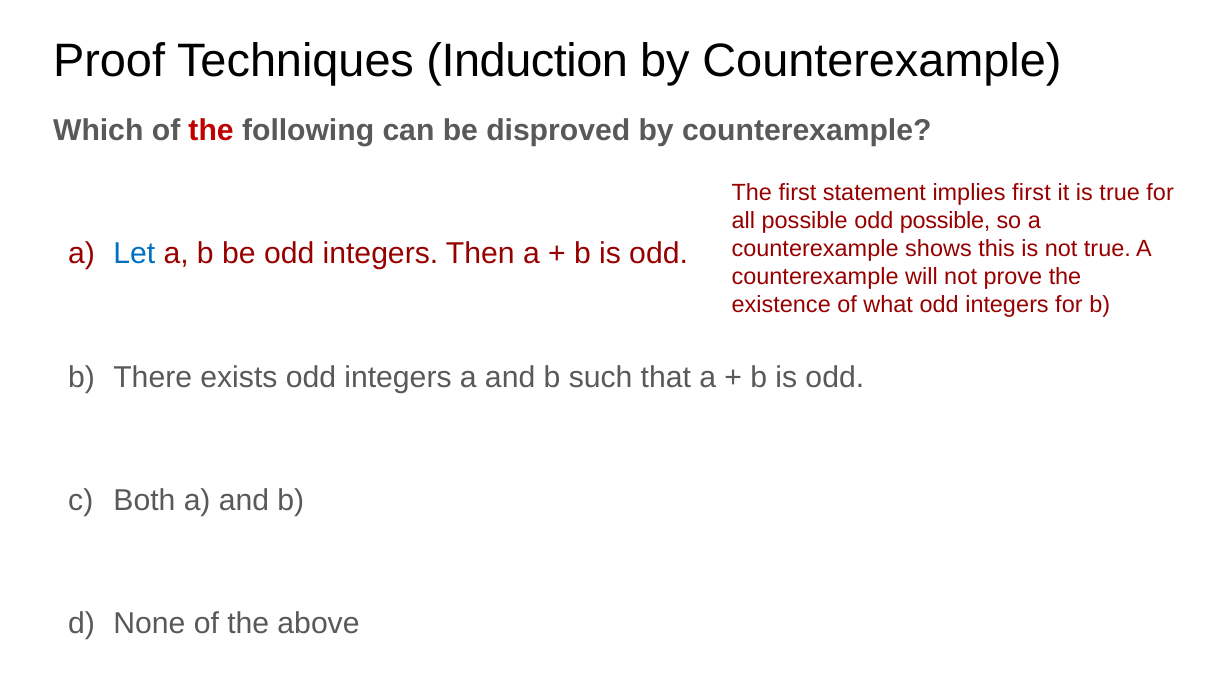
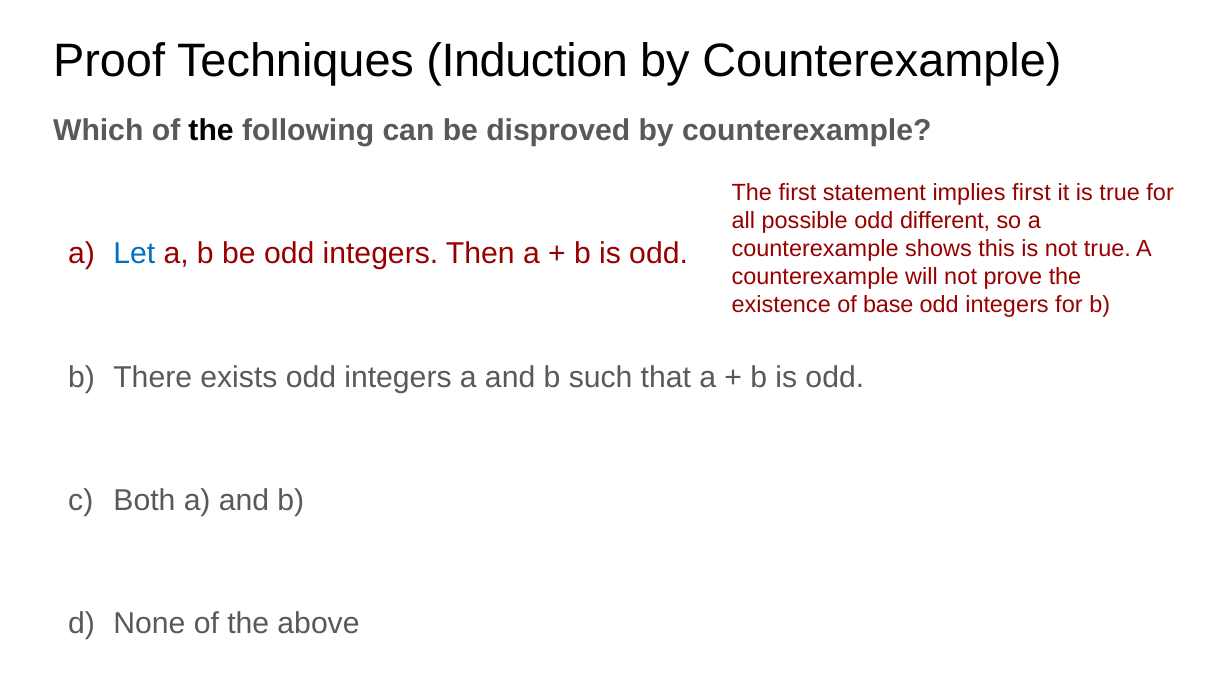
the colour: red -> black (211, 131)
odd possible: possible -> different (945, 221)
what: what -> base (888, 305)
